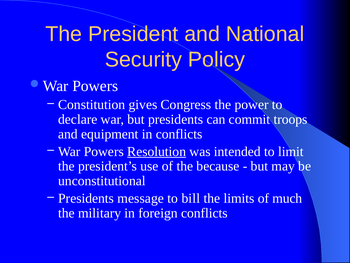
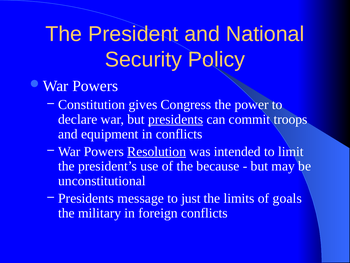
presidents underline: none -> present (176, 119)
bill: bill -> just (191, 198)
much: much -> goals (287, 198)
